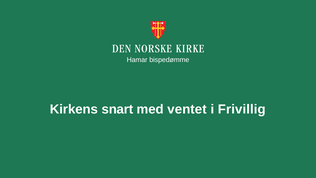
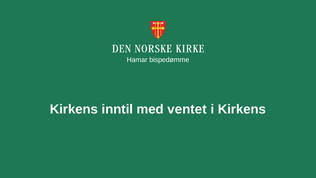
snart: snart -> inntil (117, 109)
i Frivillig: Frivillig -> Kirkens (242, 109)
